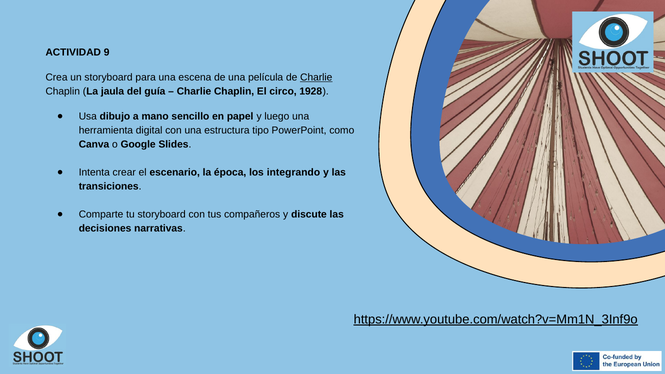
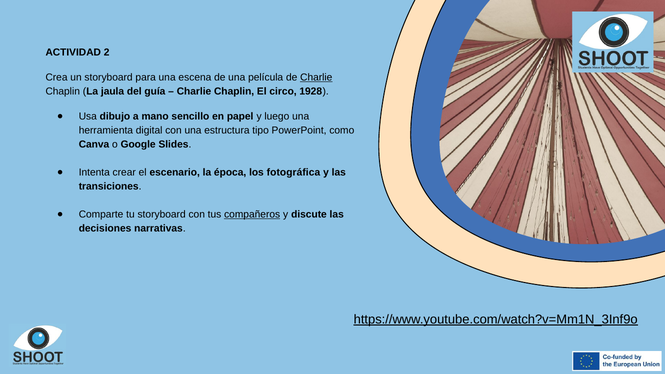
9: 9 -> 2 (107, 52)
integrando: integrando -> fotográfica (293, 172)
compañeros underline: none -> present (252, 214)
